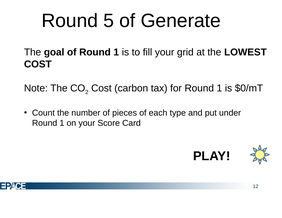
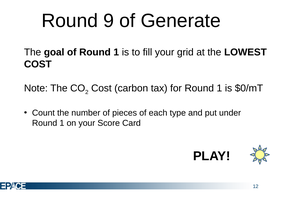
5: 5 -> 9 (109, 21)
